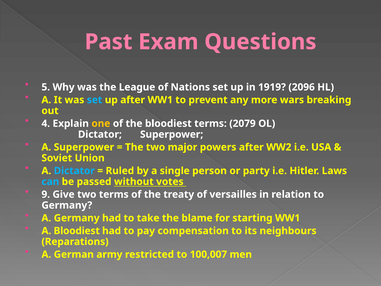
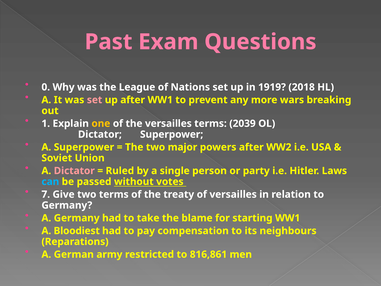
5: 5 -> 0 (46, 87)
2096: 2096 -> 2018 (302, 87)
set colour: light blue -> pink (95, 100)
4: 4 -> 1 (46, 123)
the bloodiest: bloodiest -> versailles (168, 123)
2079: 2079 -> 2039 (242, 123)
Dictator colour: light blue -> pink (74, 171)
9: 9 -> 7 (46, 194)
100,007: 100,007 -> 816,861 (208, 254)
